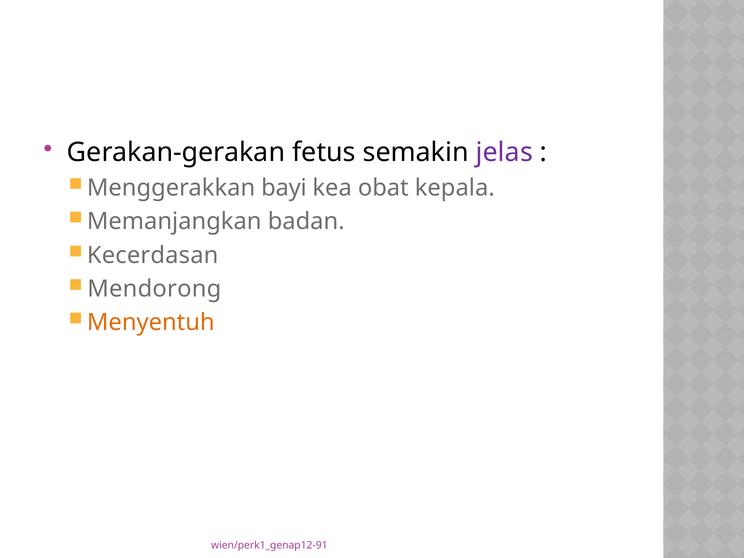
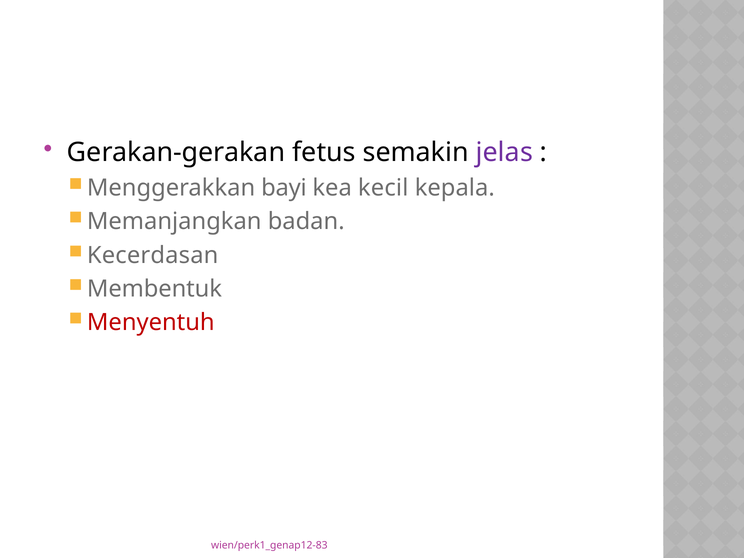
obat: obat -> kecil (383, 188)
Mendorong: Mendorong -> Membentuk (154, 289)
Menyentuh colour: orange -> red (151, 323)
wien/perk1_genap12-91: wien/perk1_genap12-91 -> wien/perk1_genap12-83 (269, 545)
